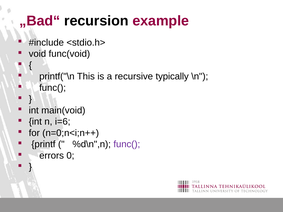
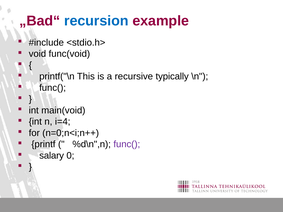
recursion colour: black -> blue (96, 21)
i=6: i=6 -> i=4 (63, 122)
errors: errors -> salary (52, 156)
